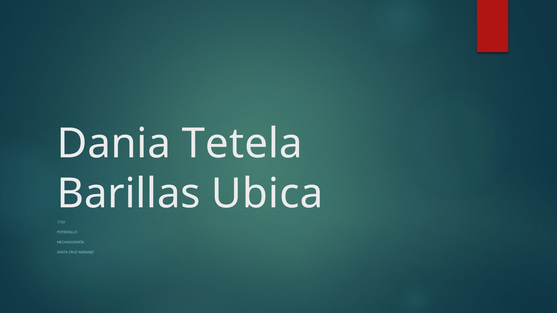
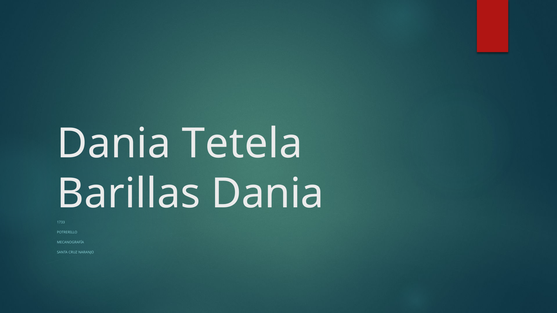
Ubica: Ubica -> Dania (268, 194)
